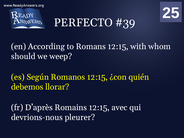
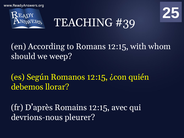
PERFECTO: PERFECTO -> TEACHING (83, 23)
